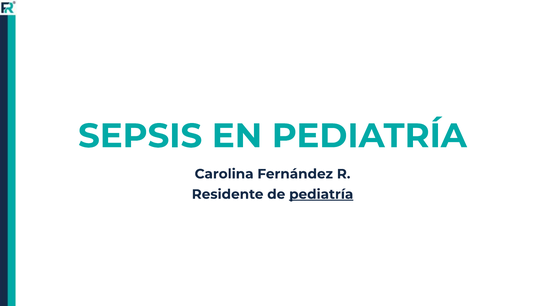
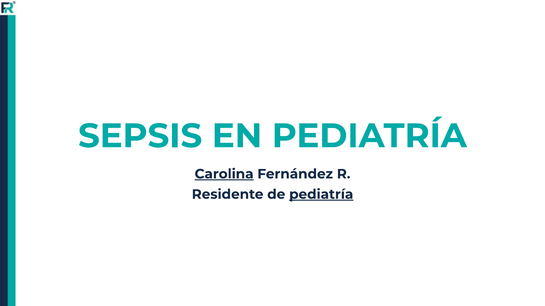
Carolina underline: none -> present (224, 174)
